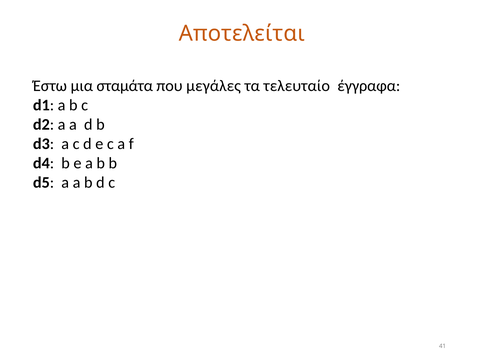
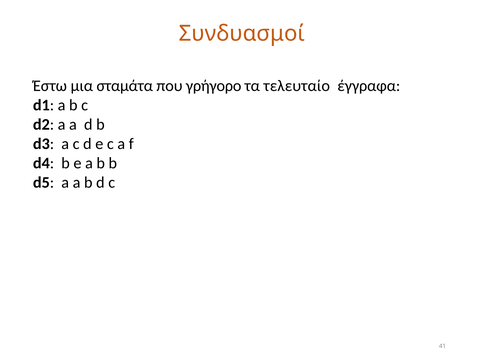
Αποτελείται: Αποτελείται -> Συνδυασμοί (242, 34)
μεγάλες: μεγάλες -> γρήγορο (214, 86)
